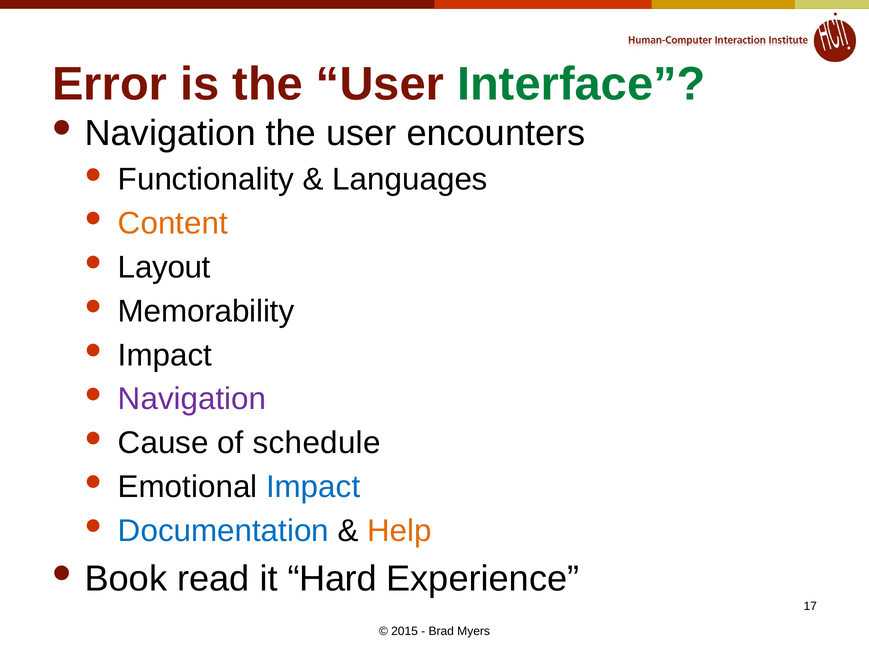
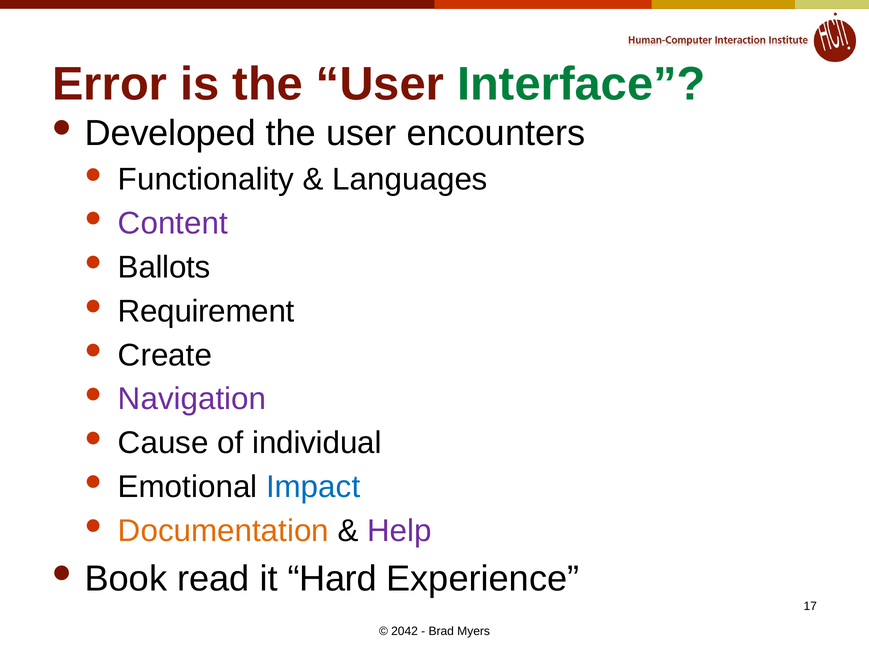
Navigation: Navigation -> Developed (170, 133)
Content colour: orange -> purple (173, 223)
Layout: Layout -> Ballots (164, 267)
Memorability: Memorability -> Requirement (206, 311)
Impact: Impact -> Create (165, 355)
schedule: schedule -> individual (317, 443)
Documentation colour: blue -> orange (223, 531)
Help colour: orange -> purple (400, 531)
2015: 2015 -> 2042 (405, 631)
